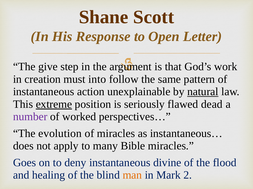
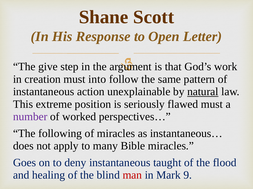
extreme underline: present -> none (54, 105)
flawed dead: dead -> must (212, 105)
evolution: evolution -> following (60, 134)
divine: divine -> taught (167, 163)
man colour: orange -> red (132, 176)
2: 2 -> 9 (188, 176)
